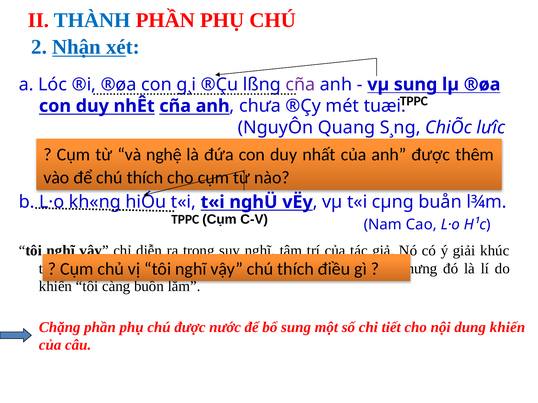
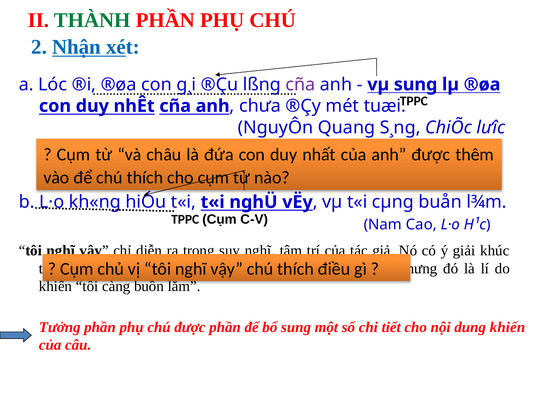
THÀNH colour: blue -> green (92, 20)
nghệ: nghệ -> châu (164, 155)
Chặng: Chặng -> Tưởng (60, 328)
được nước: nước -> phần (225, 328)
